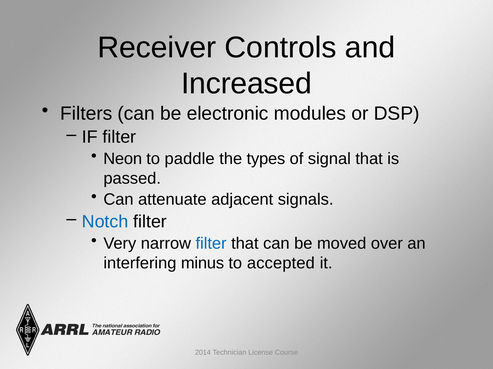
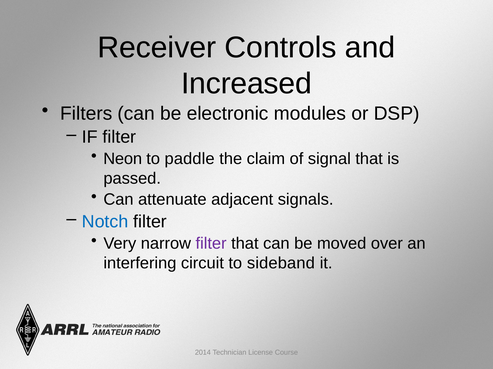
types: types -> claim (266, 159)
filter colour: blue -> purple (211, 244)
minus: minus -> circuit (202, 264)
accepted: accepted -> sideband (281, 264)
